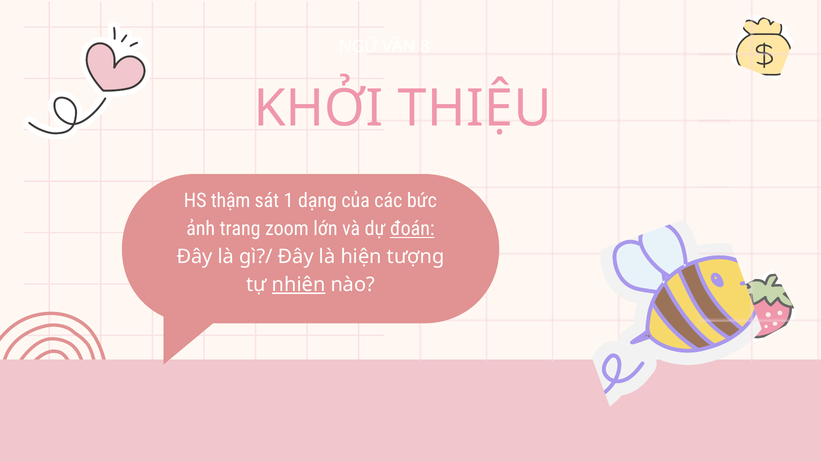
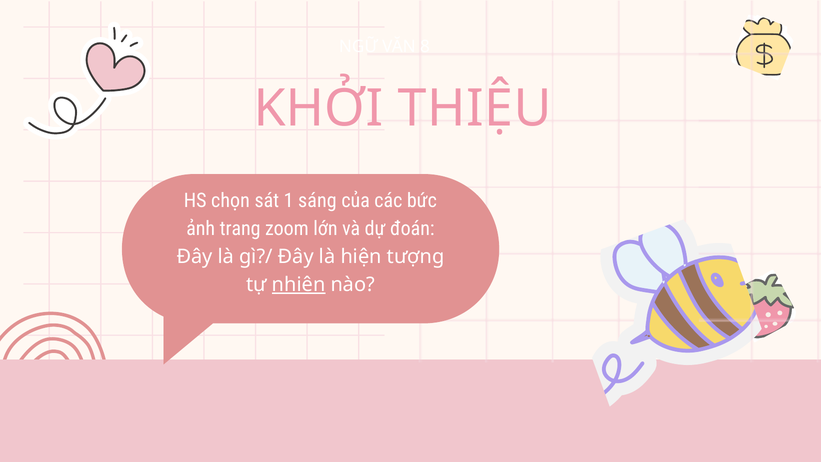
thậm: thậm -> chọn (230, 201)
dạng: dạng -> sáng (317, 201)
đoán underline: present -> none (412, 229)
